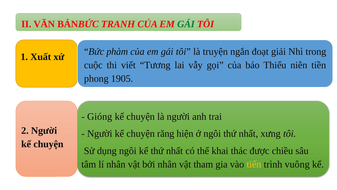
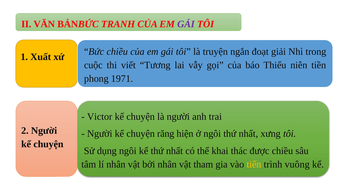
GÁI colour: green -> purple (186, 24)
Bức phàm: phàm -> chiều (117, 51)
1905: 1905 -> 1971 (122, 79)
Gióng: Gióng -> Victor (100, 116)
